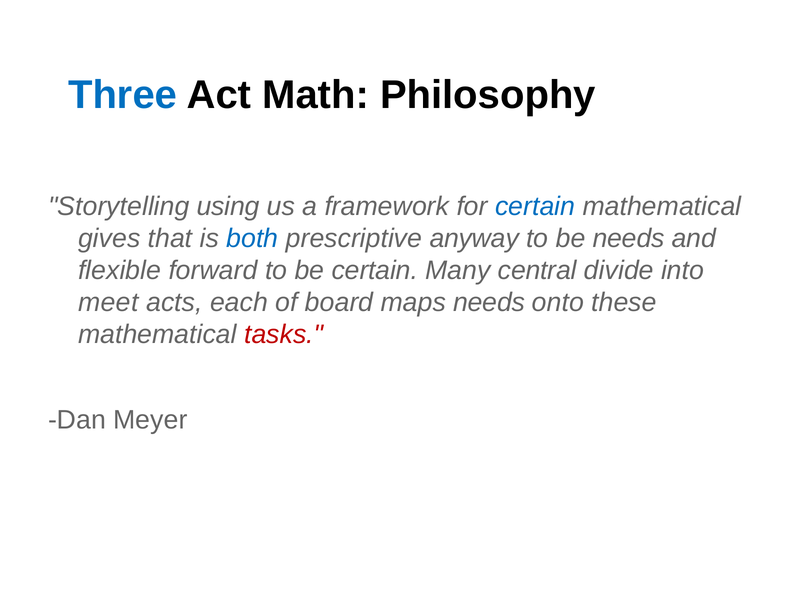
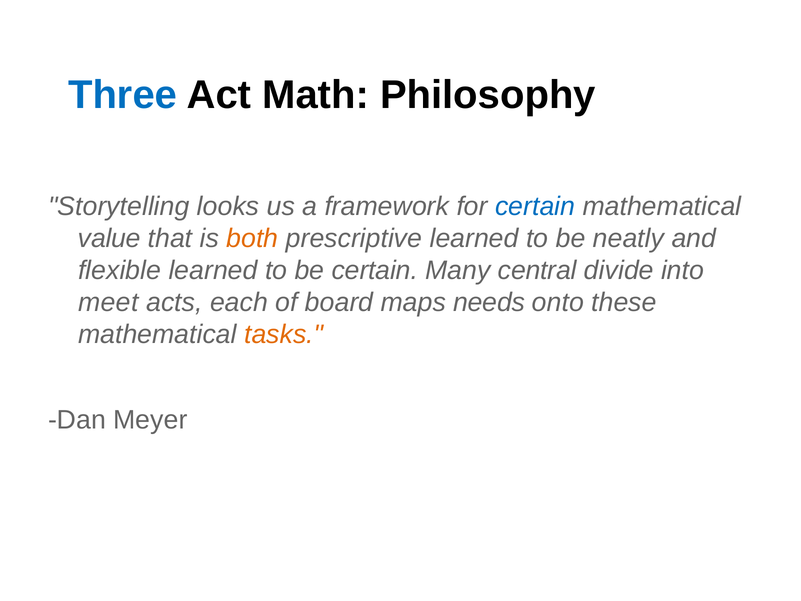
using: using -> looks (228, 206)
gives: gives -> value (109, 238)
both colour: blue -> orange (252, 238)
prescriptive anyway: anyway -> learned (474, 238)
be needs: needs -> neatly (628, 238)
flexible forward: forward -> learned (213, 270)
tasks colour: red -> orange (284, 334)
